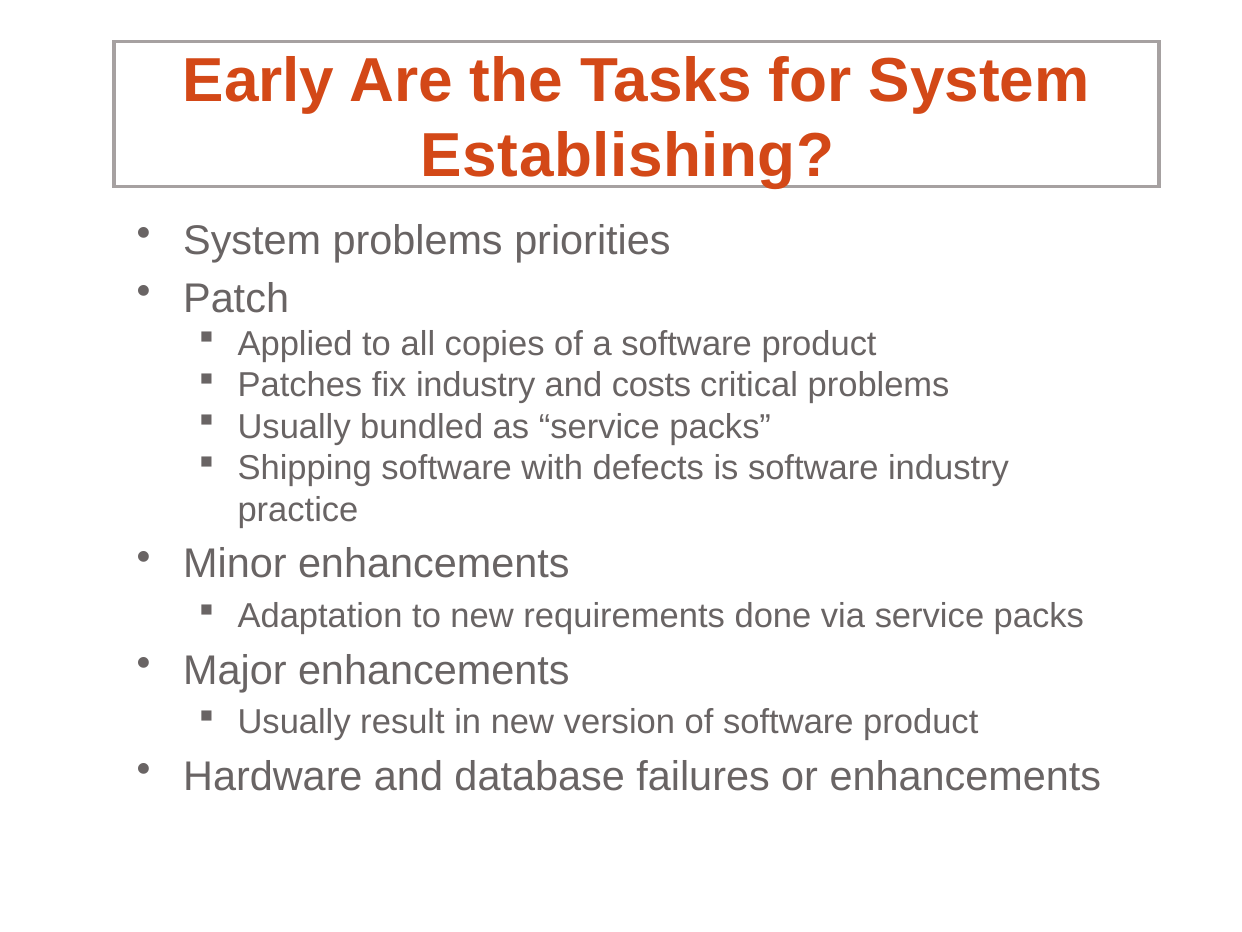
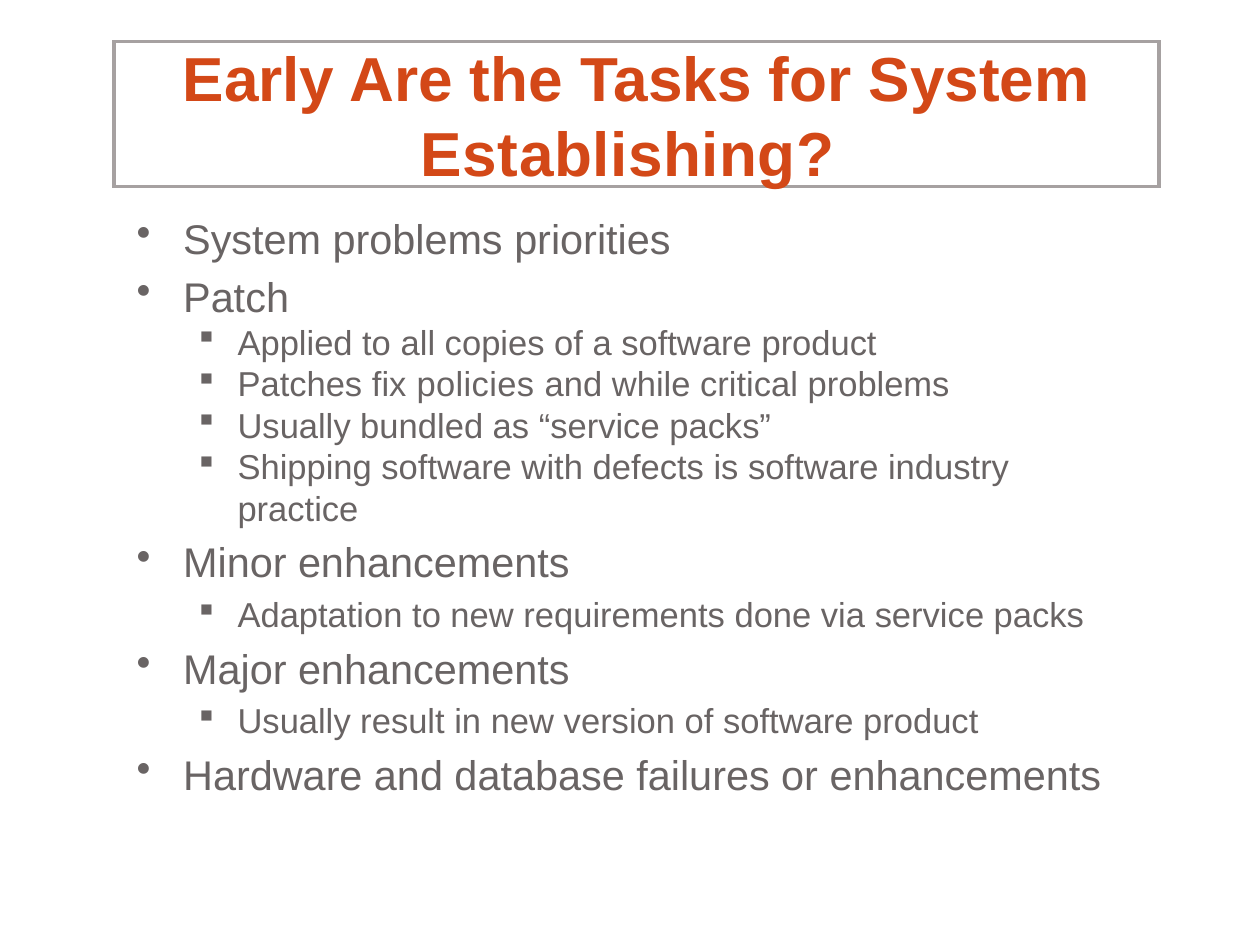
fix industry: industry -> policies (475, 385)
costs: costs -> while (651, 385)
